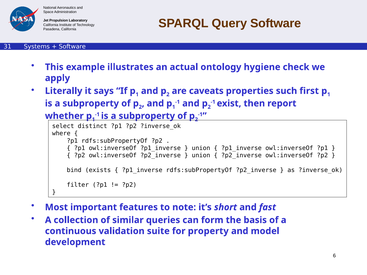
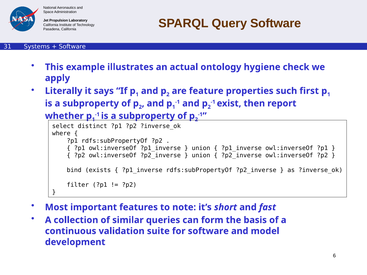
caveats: caveats -> feature (206, 91)
for property: property -> software (208, 231)
